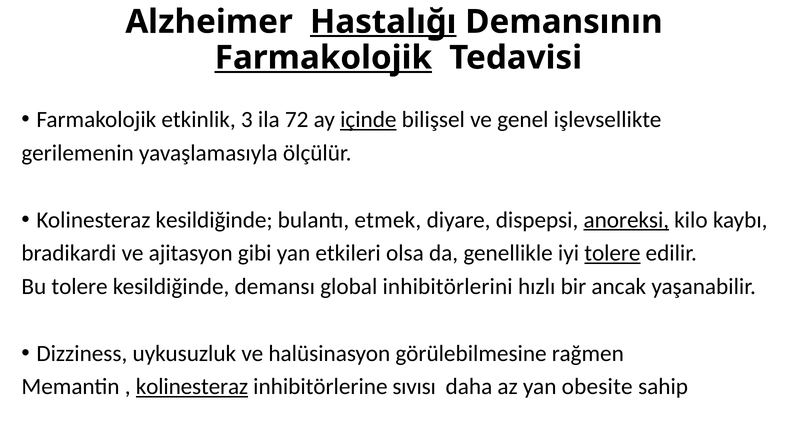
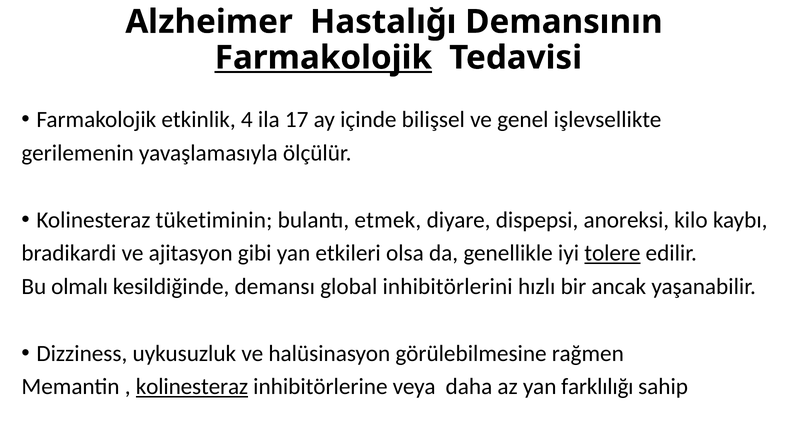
Hastalığı underline: present -> none (383, 22)
3: 3 -> 4 (247, 120)
72: 72 -> 17 (297, 120)
içinde underline: present -> none (368, 120)
Kolinesteraz kesildiğinde: kesildiğinde -> tüketiminin (214, 220)
anoreksi underline: present -> none (626, 220)
Bu tolere: tolere -> olmalı (80, 287)
sıvısı: sıvısı -> veya (414, 387)
obesite: obesite -> farklılığı (597, 387)
